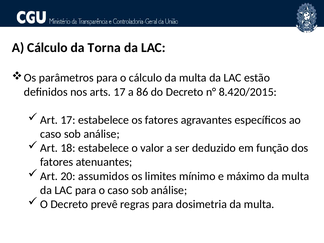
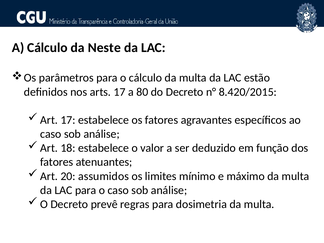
Torna: Torna -> Neste (104, 48)
86: 86 -> 80 (142, 92)
